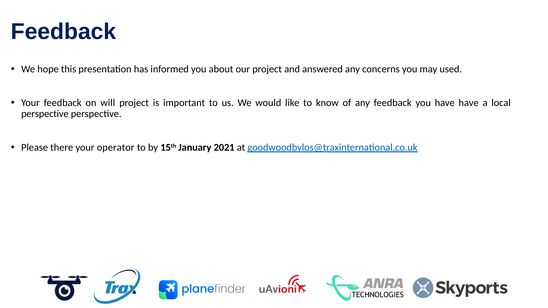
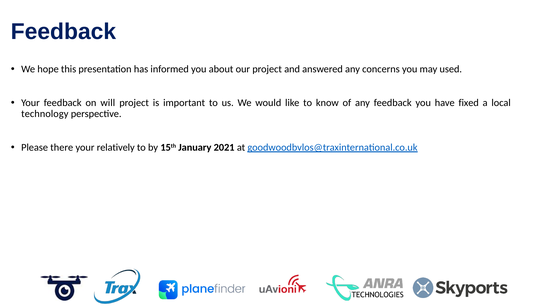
have have: have -> fixed (469, 103)
perspective: perspective -> technology (45, 114)
operator: operator -> relatively (116, 148)
